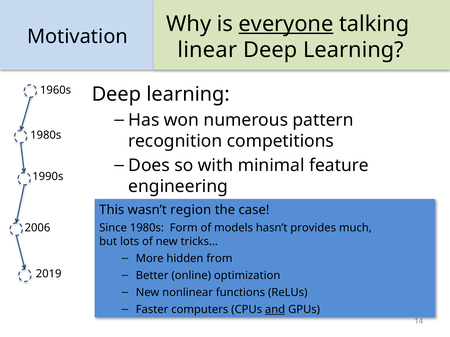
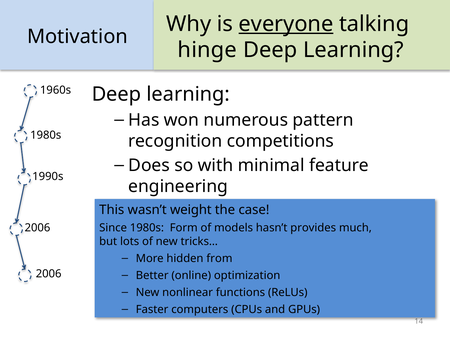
linear: linear -> hinge (207, 50)
region: region -> weight (191, 210)
2019: 2019 -> 2006 (49, 274)
and underline: present -> none (275, 310)
